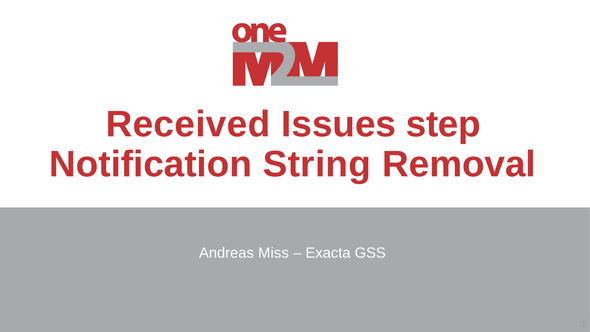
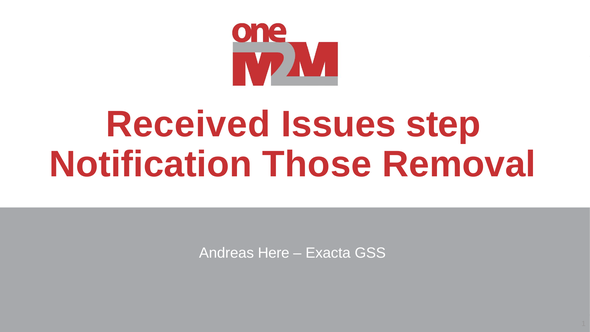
String: String -> Those (317, 164)
Miss: Miss -> Here (274, 253)
